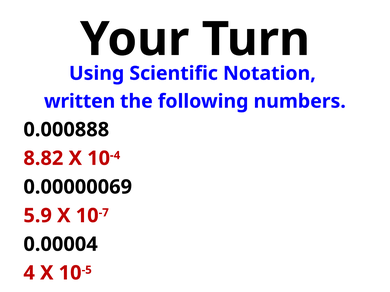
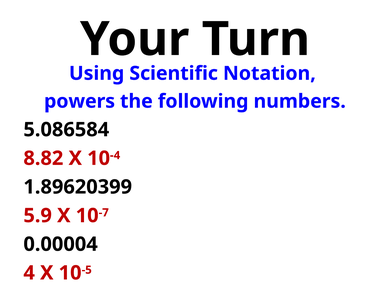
written: written -> powers (80, 101)
0.000888: 0.000888 -> 5.086584 (66, 130)
0.00000069: 0.00000069 -> 1.89620399 (78, 187)
